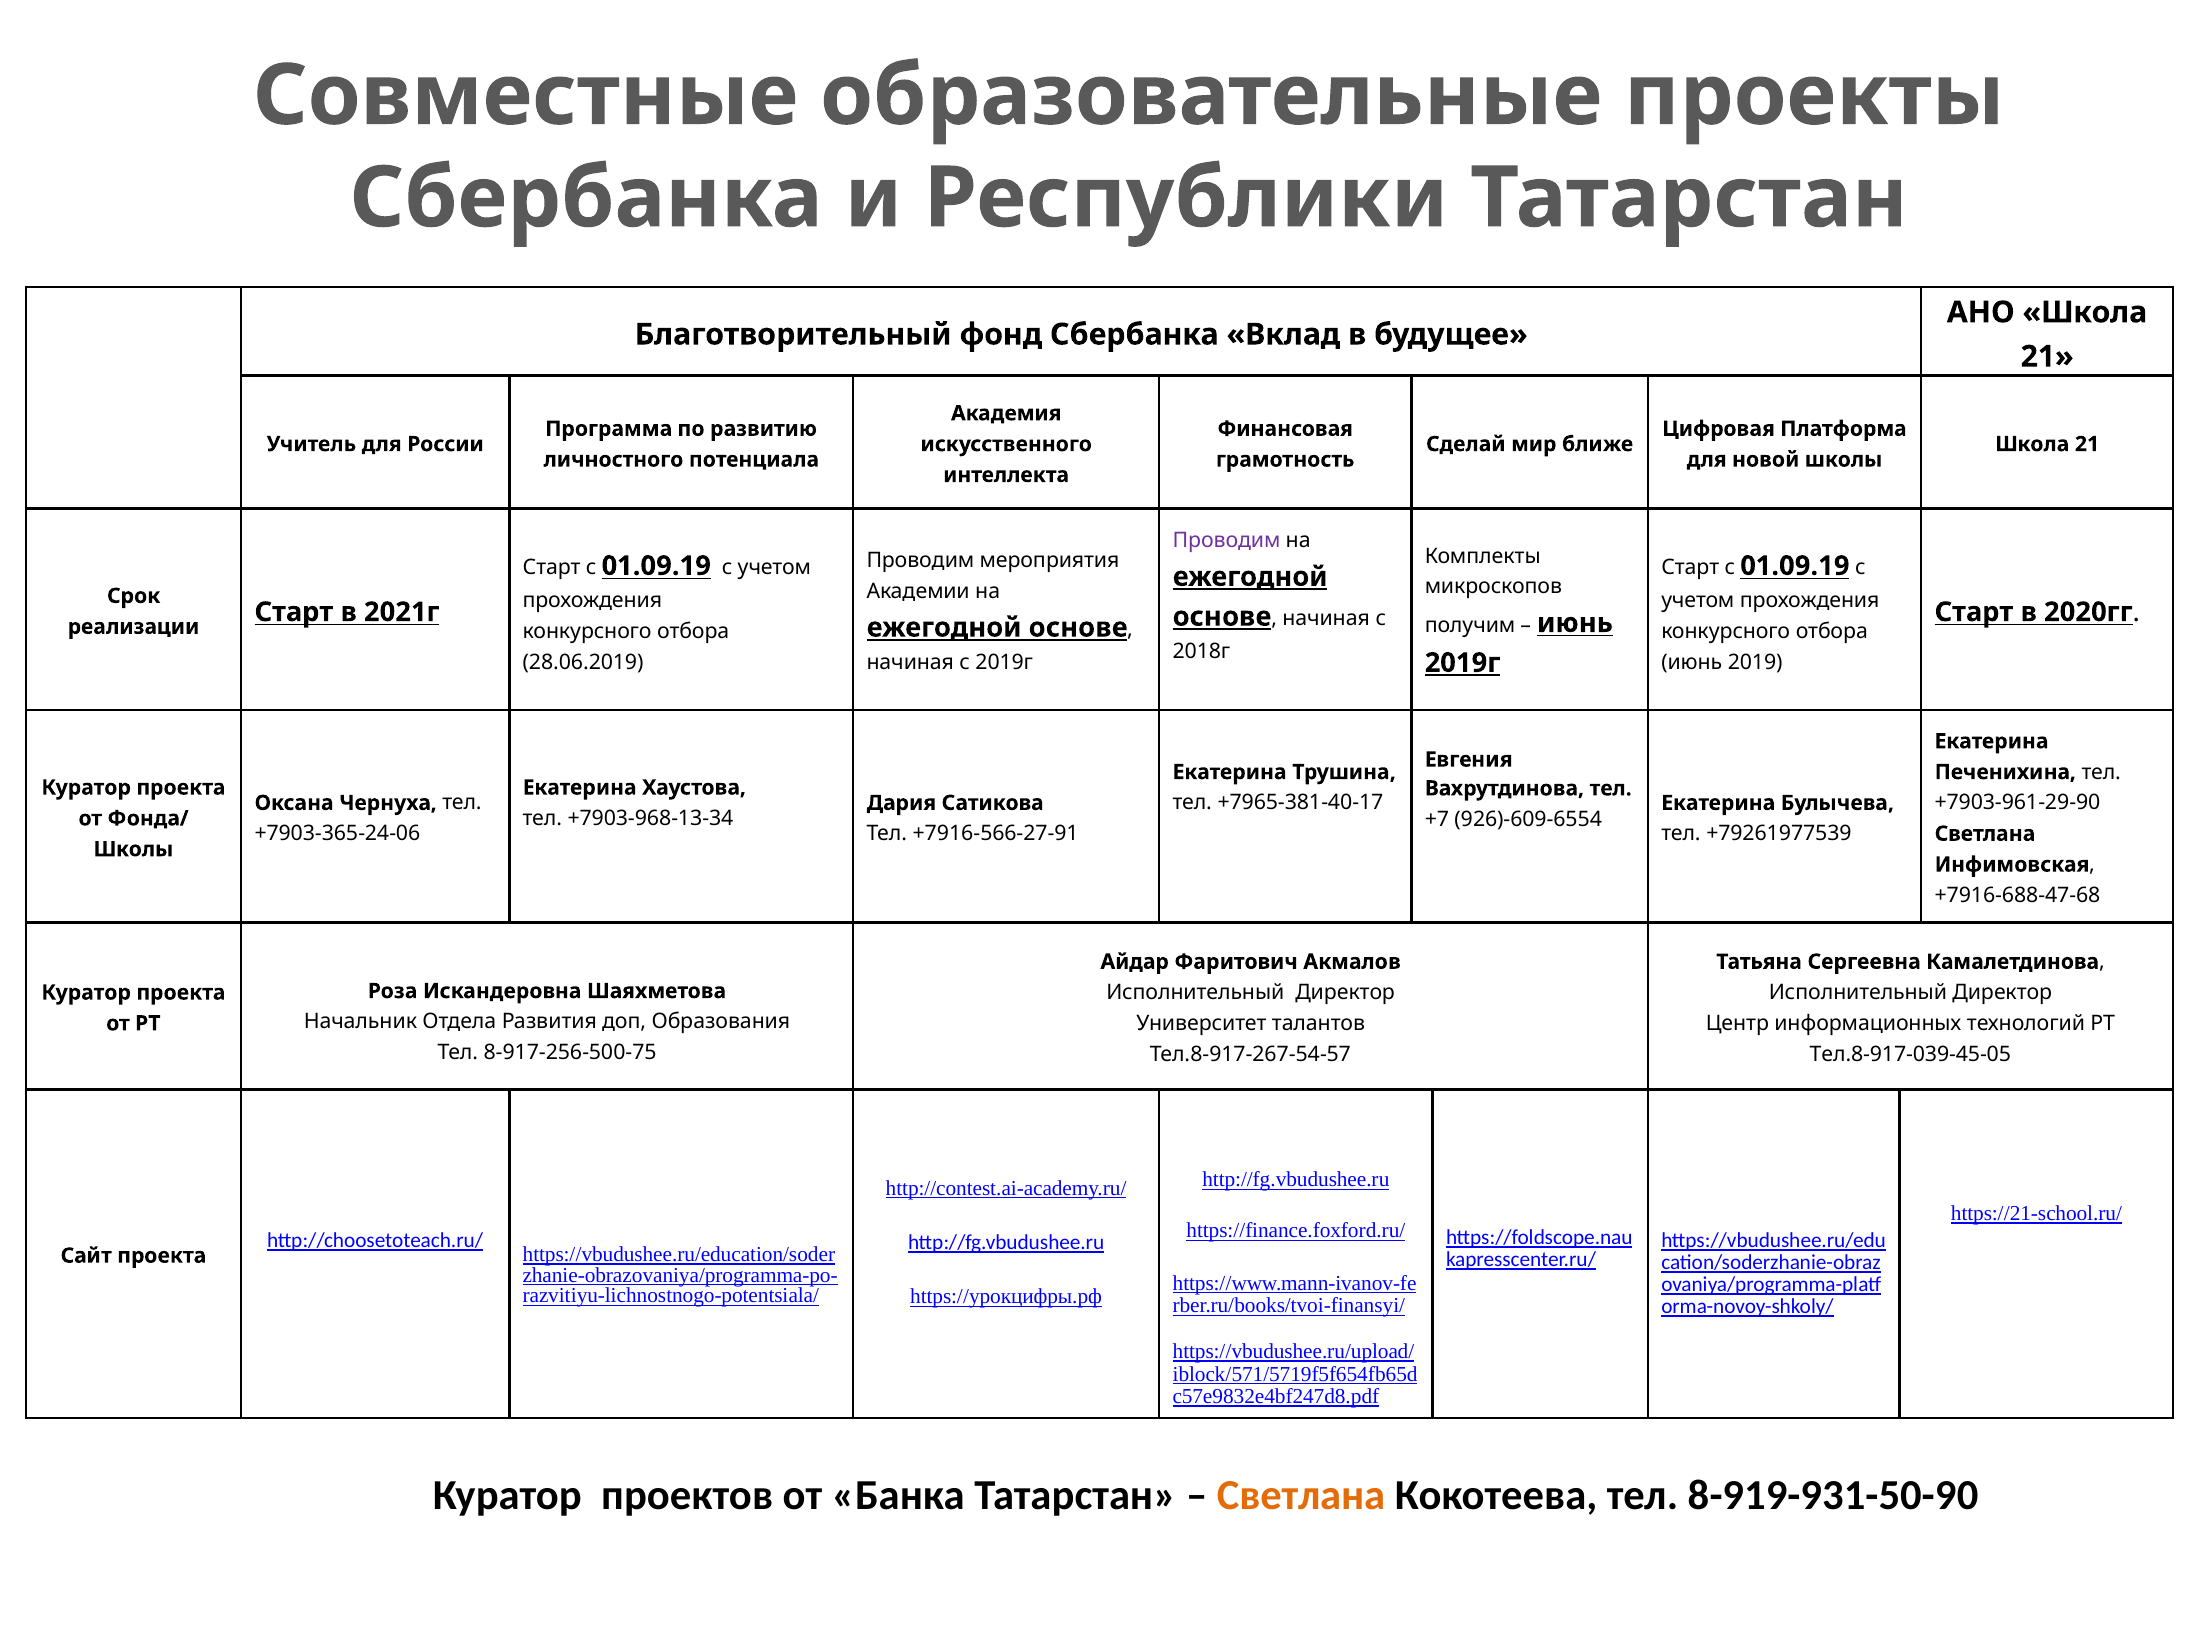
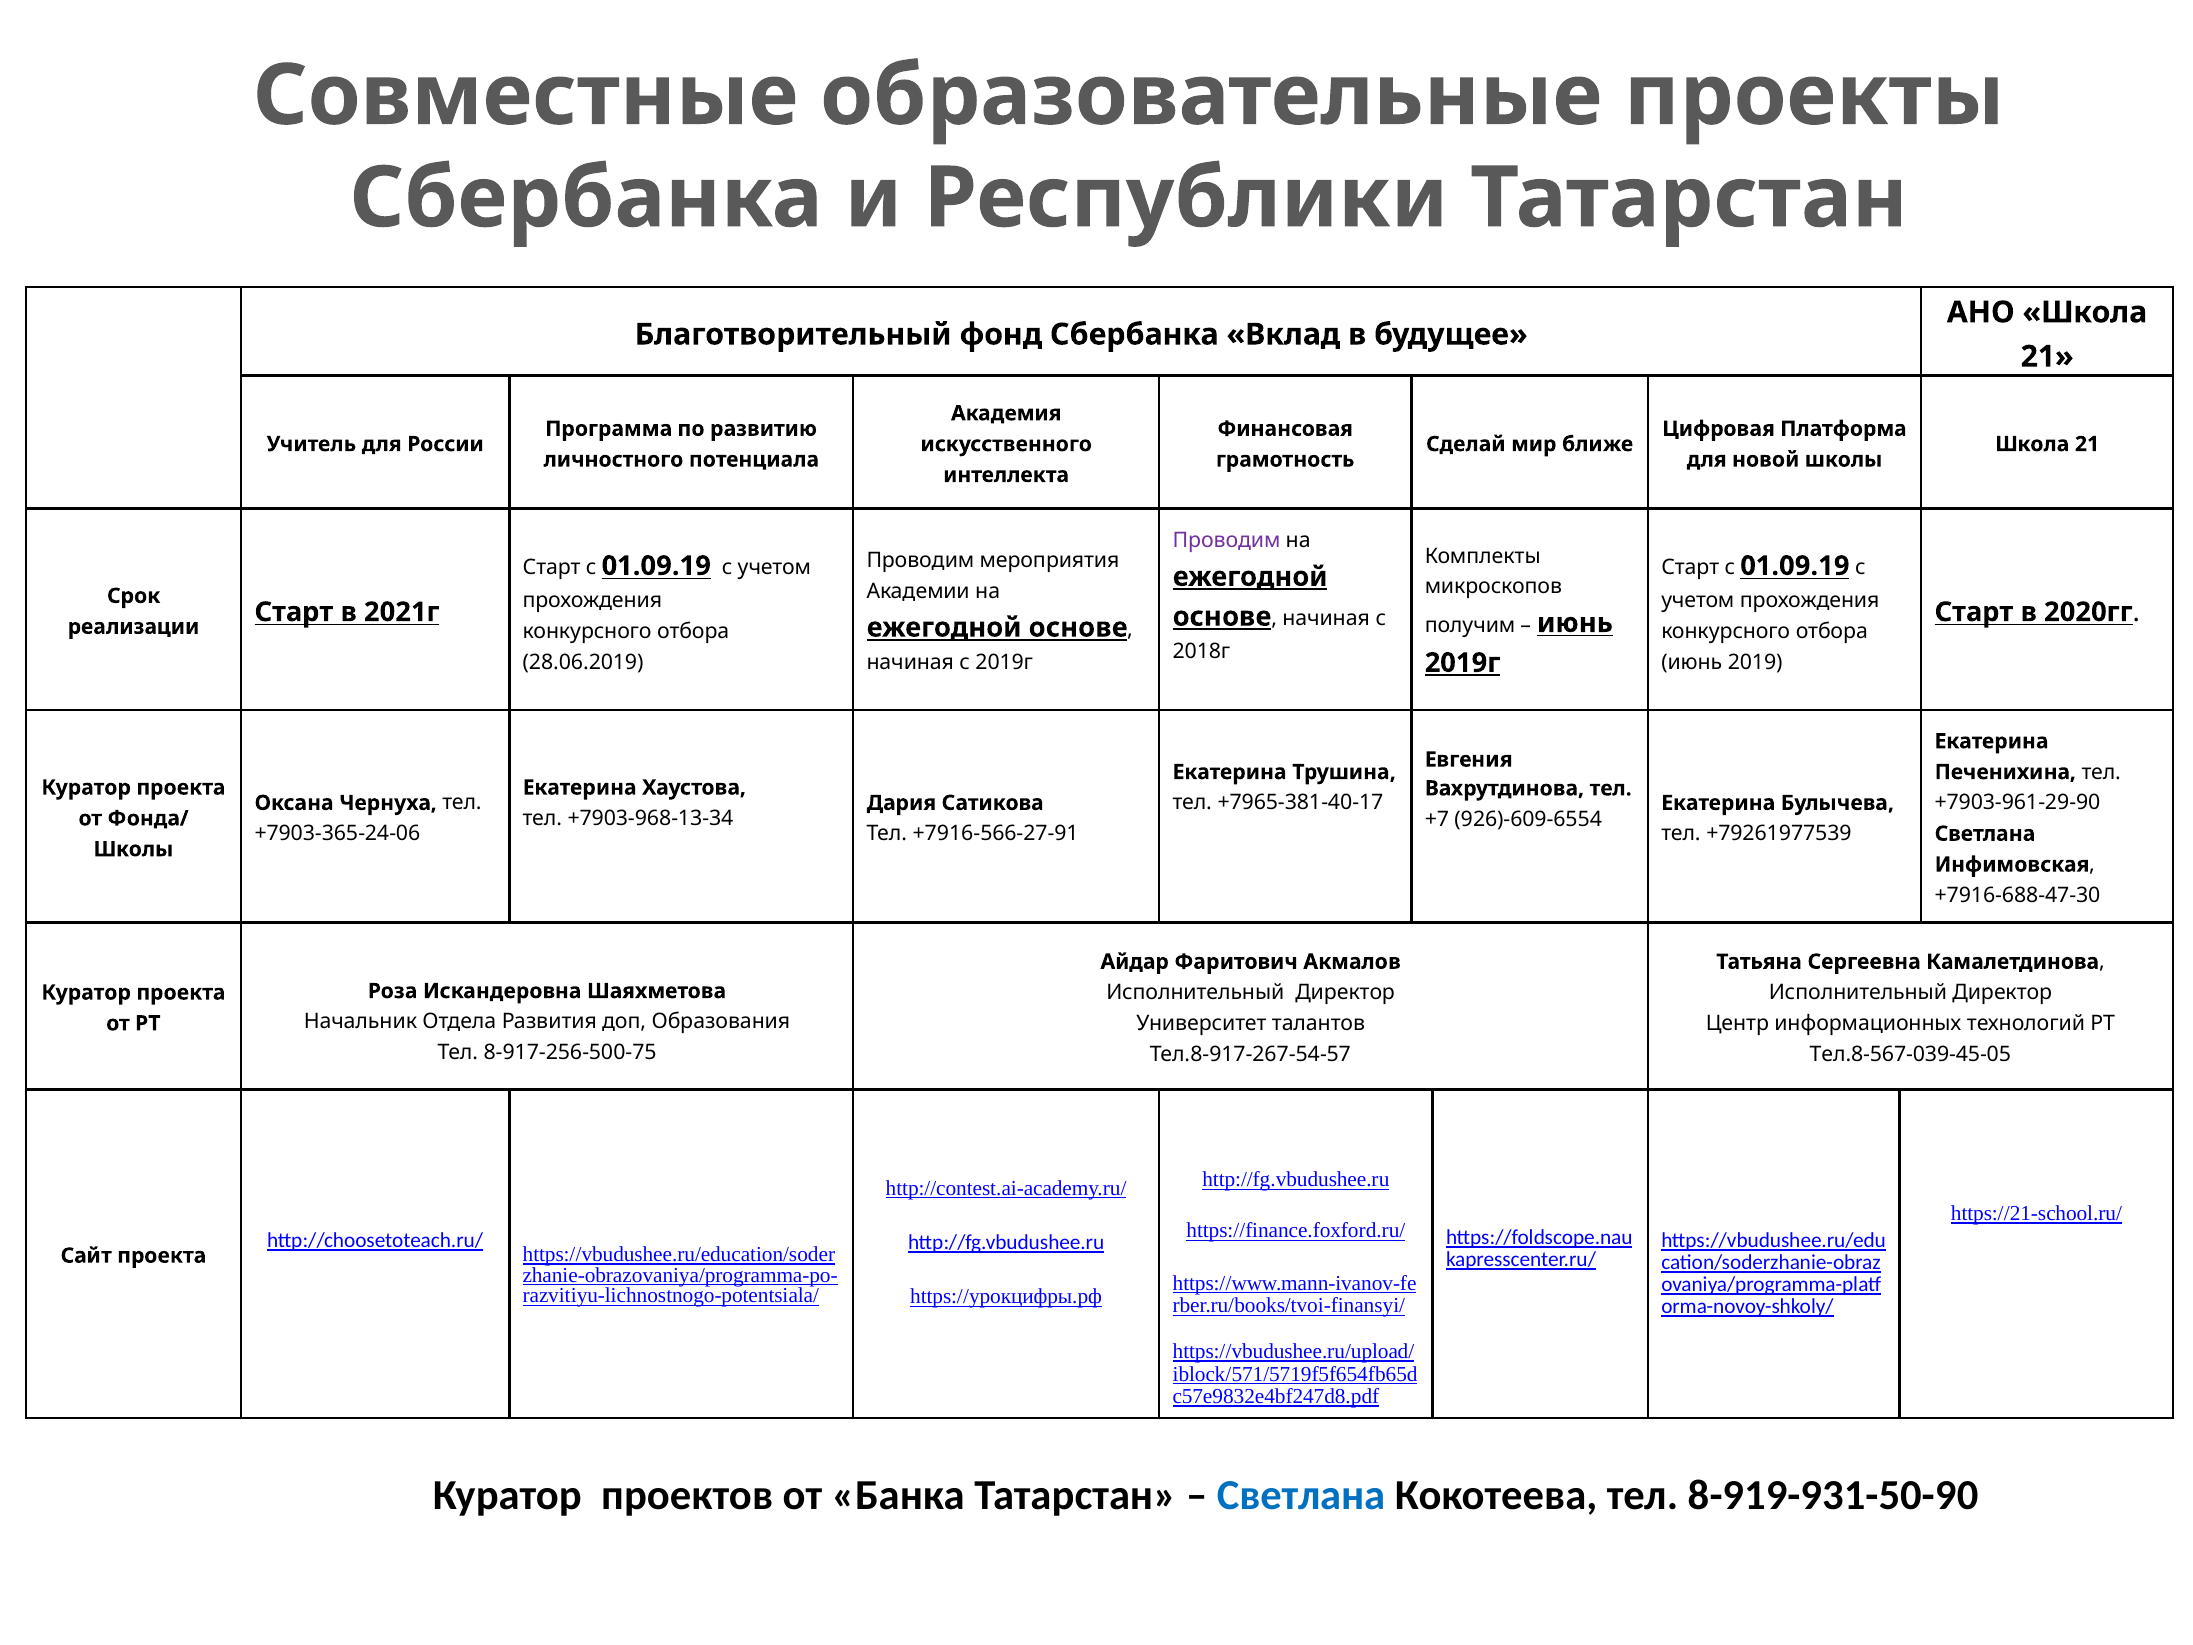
+7916-688-47-68: +7916-688-47-68 -> +7916-688-47-30 (2017, 895)
Тел.8-917-039-45-05: Тел.8-917-039-45-05 -> Тел.8-567-039-45-05 (1910, 1054)
Светлана colour: orange -> blue (1301, 1496)
